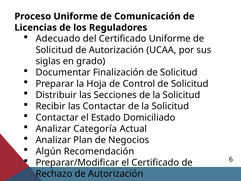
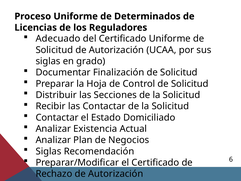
Comunicación: Comunicación -> Determinados (147, 16)
Categoría: Categoría -> Existencia (95, 129)
Algún: Algún -> Siglas (48, 151)
